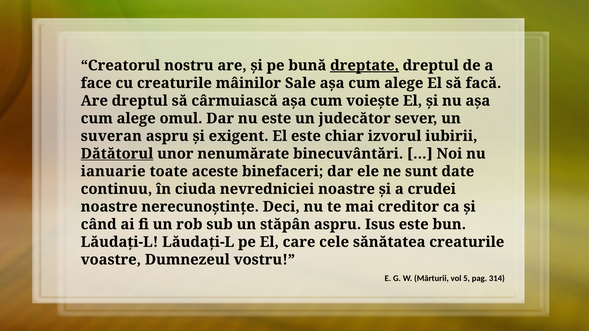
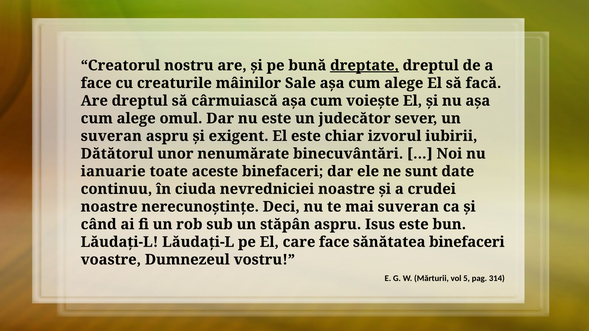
Dătătorul underline: present -> none (117, 154)
mai creditor: creditor -> suveran (408, 207)
care cele: cele -> face (334, 242)
sănătatea creaturile: creaturile -> binefaceri (467, 242)
